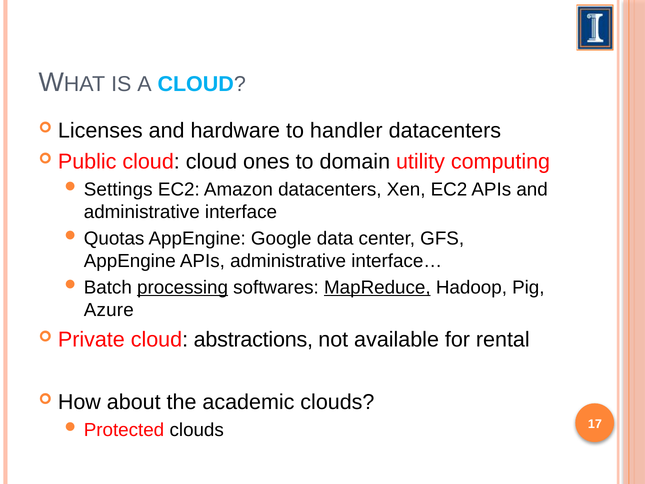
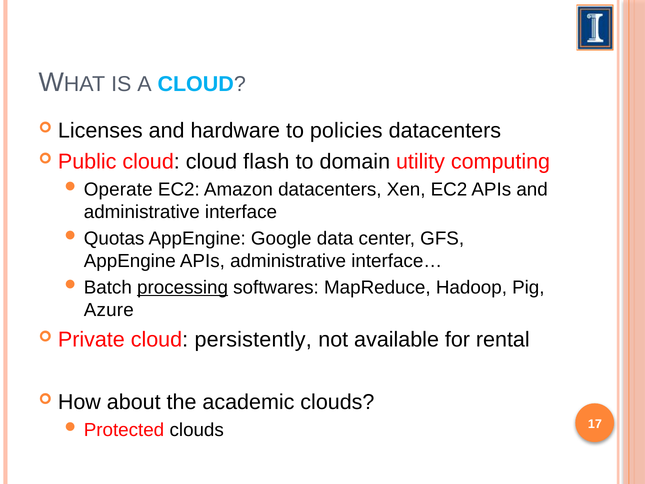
handler: handler -> policies (346, 131)
ones: ones -> flash (266, 162)
Settings: Settings -> Operate (118, 189)
MapReduce underline: present -> none (377, 287)
abstractions: abstractions -> persistently (253, 340)
